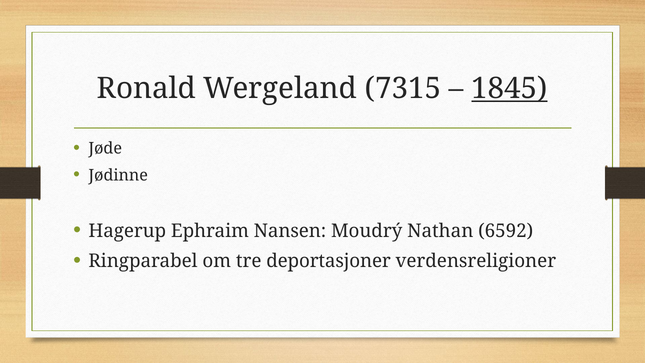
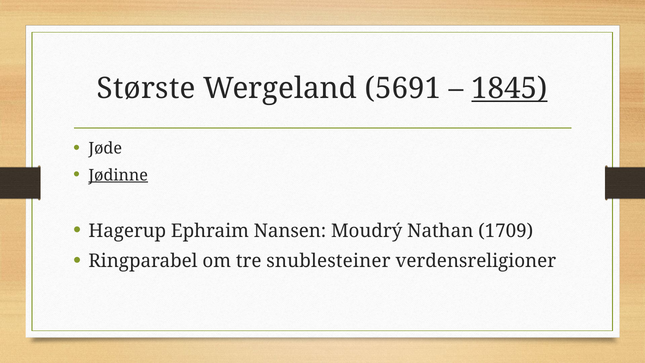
Ronald: Ronald -> Største (146, 88)
7315: 7315 -> 5691 (403, 88)
Jødinne underline: none -> present (118, 175)
6592: 6592 -> 1709 (506, 231)
deportasjoner: deportasjoner -> snublesteiner (328, 261)
